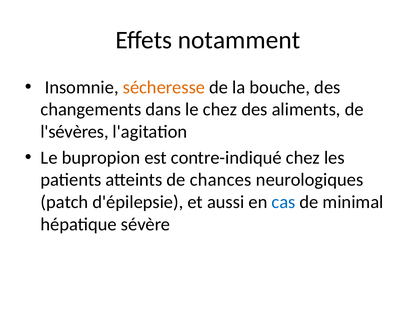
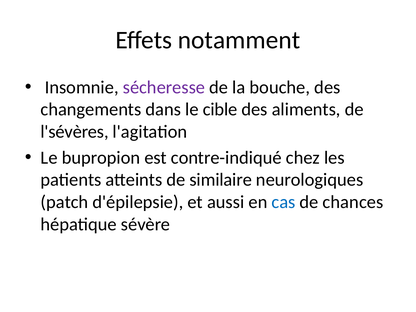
sécheresse colour: orange -> purple (164, 87)
le chez: chez -> cible (220, 109)
chances: chances -> similaire (221, 180)
minimal: minimal -> chances (353, 202)
